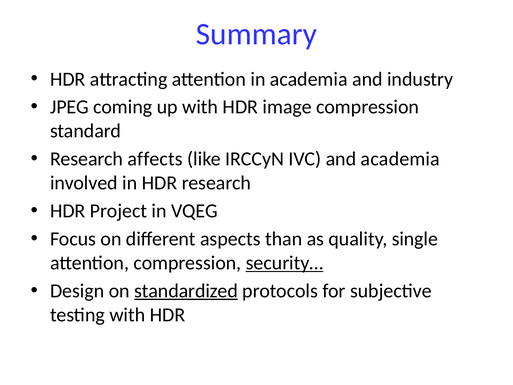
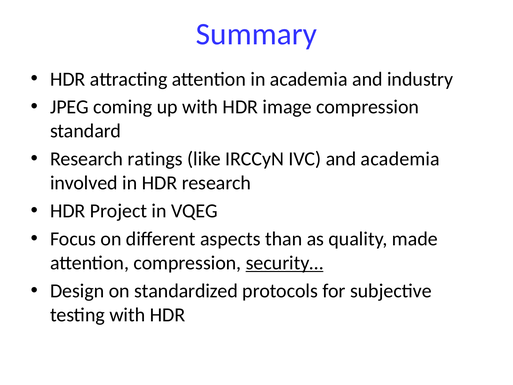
affects: affects -> ratings (155, 159)
single: single -> made (415, 239)
standardized underline: present -> none (186, 291)
